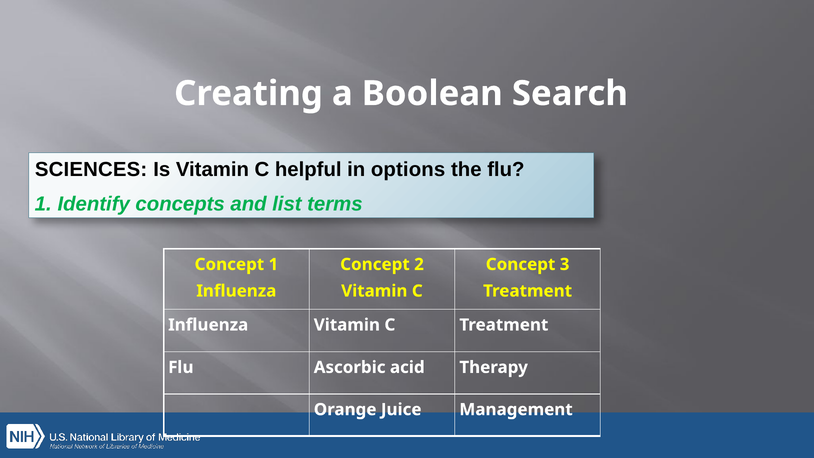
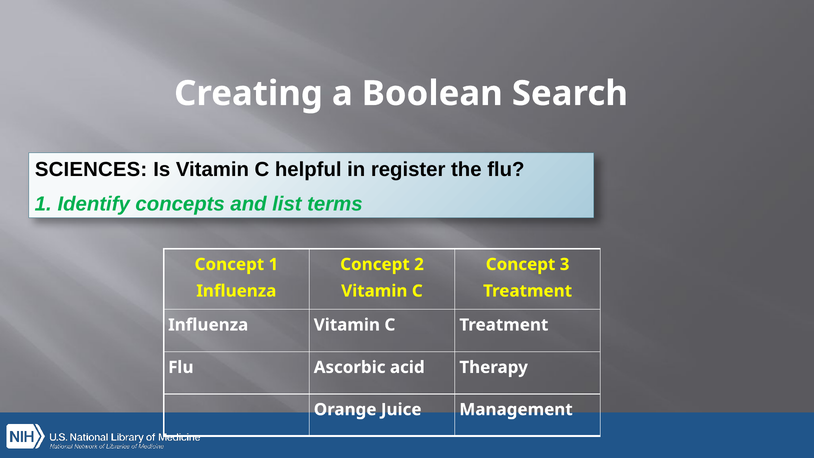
options: options -> register (408, 169)
